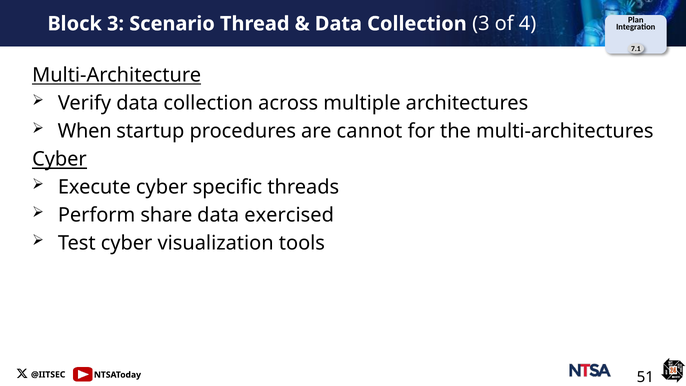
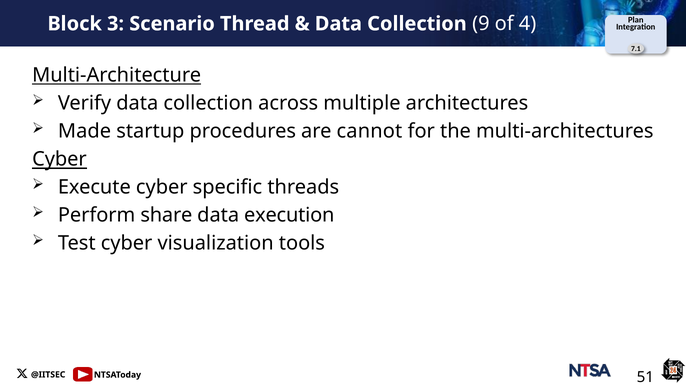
Collection 3: 3 -> 9 (481, 24)
When: When -> Made (85, 131)
exercised: exercised -> execution (289, 215)
